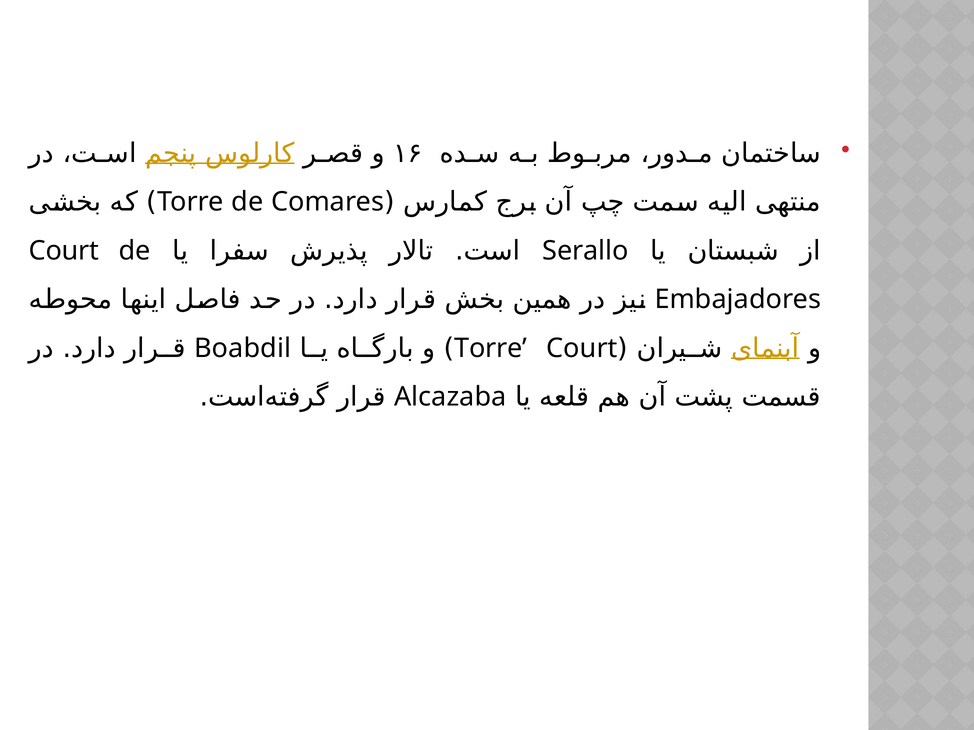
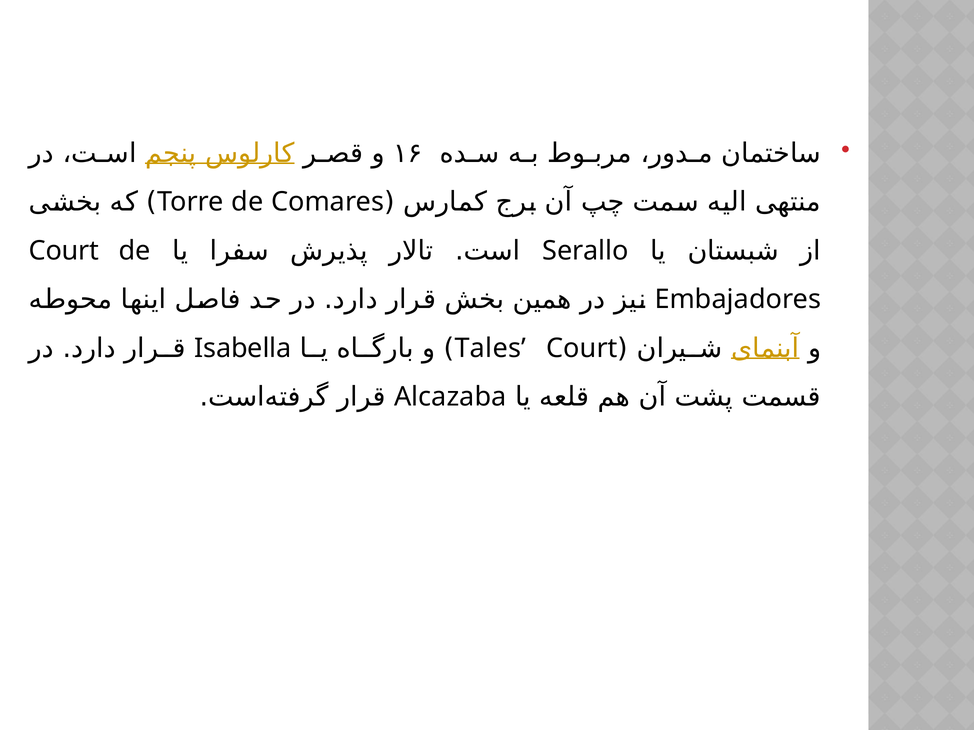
Boabdil: Boabdil -> Isabella (243, 348)
Torre: Torre -> Tales (490, 348)
